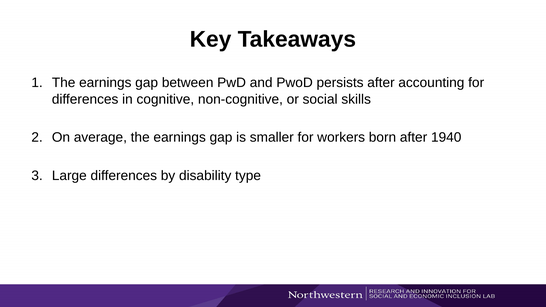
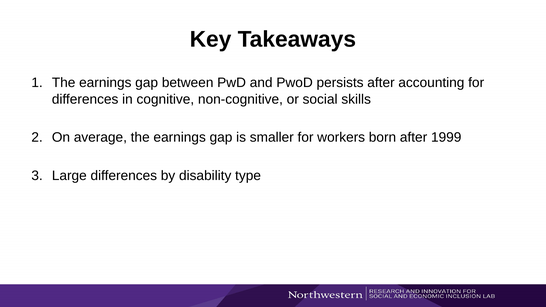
1940: 1940 -> 1999 (446, 137)
